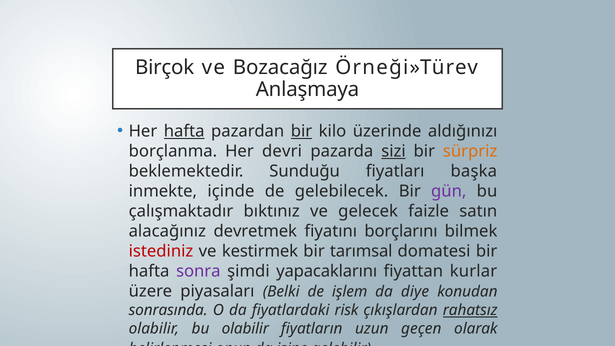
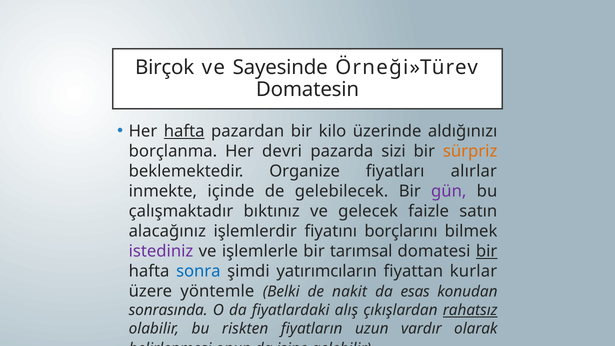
Bozacağız: Bozacağız -> Sayesinde (280, 67)
Anlaşmaya: Anlaşmaya -> Domatesin (308, 90)
bir underline: present -> none (302, 131)
sizi underline: present -> none (394, 151)
Sunduğu: Sunduğu -> Organize (305, 171)
başka: başka -> alırlar (474, 171)
devretmek: devretmek -> işlemlerdir (255, 231)
istediniz colour: red -> purple (161, 251)
kestirmek: kestirmek -> işlemlerle (260, 251)
bir underline: none -> present (487, 251)
sonra colour: purple -> blue (198, 271)
yapacaklarını: yapacaklarını -> yatırımcıların (327, 271)
piyasaları: piyasaları -> yöntemle (217, 291)
işlem: işlem -> nakit (350, 292)
diye: diye -> esas (415, 292)
risk: risk -> alış (346, 310)
bu olabilir: olabilir -> riskten (245, 329)
geçen: geçen -> vardır (421, 329)
